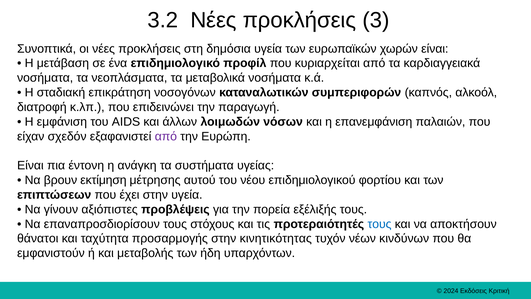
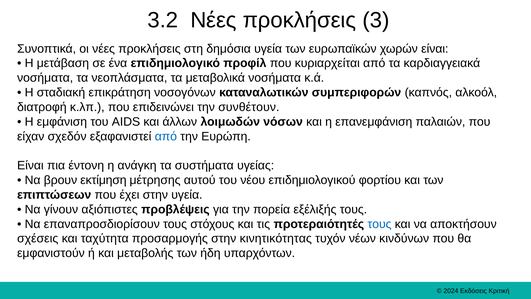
παραγωγή: παραγωγή -> συνθέτουν (249, 107)
από colour: purple -> blue (166, 136)
θάνατοι: θάνατοι -> σχέσεις (38, 238)
